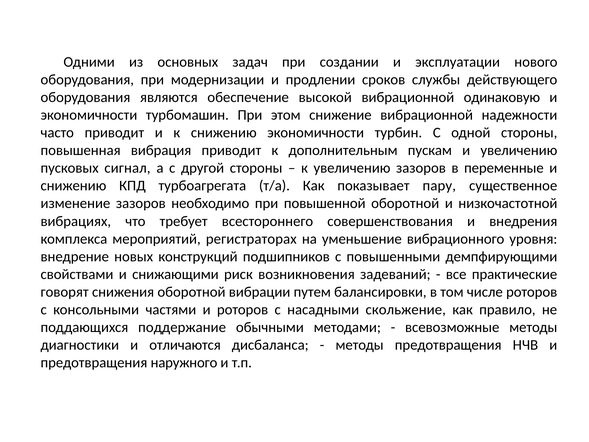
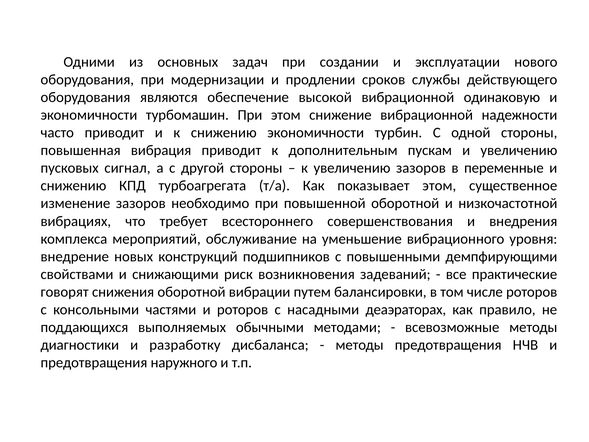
показывает пару: пару -> этом (439, 186)
регистраторах: регистраторах -> обслуживание (251, 239)
скольжение: скольжение -> деаэраторах (406, 309)
поддержание: поддержание -> выполняемых (182, 327)
отличаются: отличаются -> разработку (185, 345)
